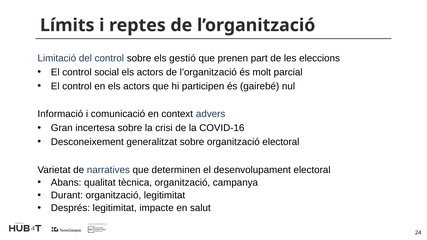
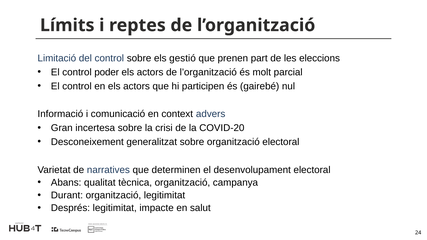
social: social -> poder (107, 72)
COVID-16: COVID-16 -> COVID-20 (222, 128)
